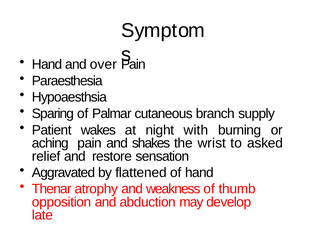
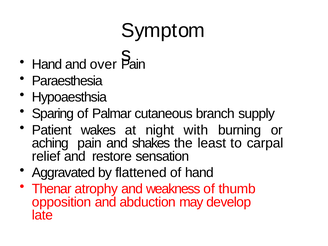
wrist: wrist -> least (212, 143)
asked: asked -> carpal (265, 143)
